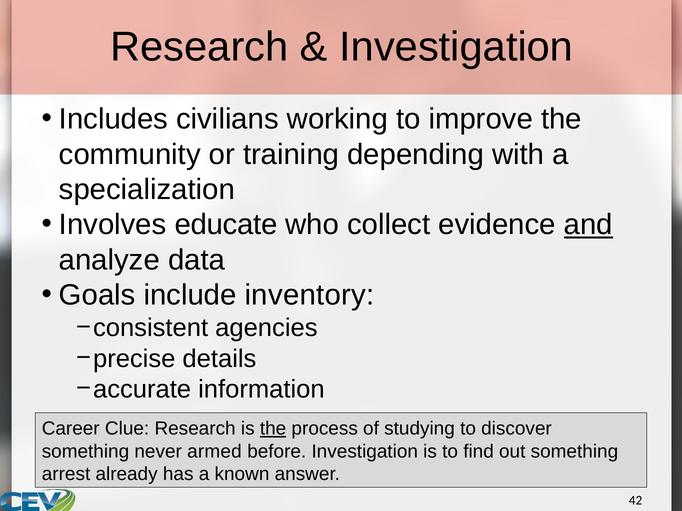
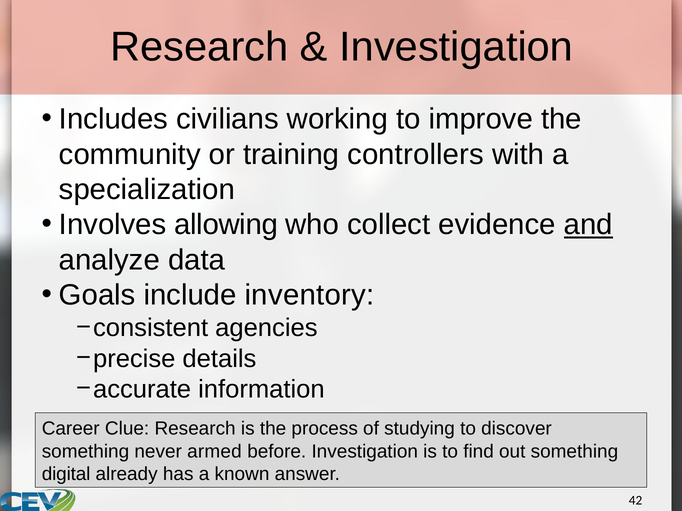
depending: depending -> controllers (416, 155)
educate: educate -> allowing (226, 225)
the underline: present -> none (273, 429)
arrest: arrest -> digital (66, 475)
